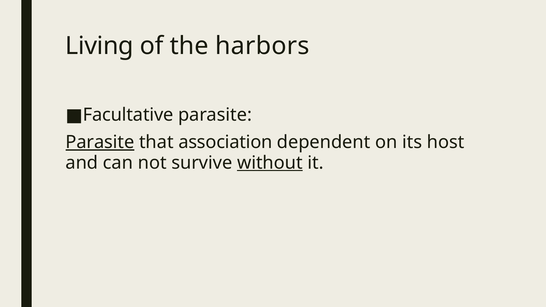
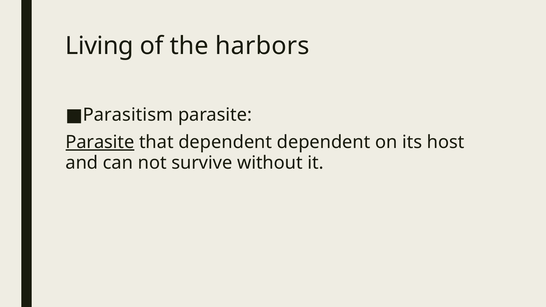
Facultative: Facultative -> Parasitism (128, 115)
that association: association -> dependent (225, 142)
without underline: present -> none (270, 163)
